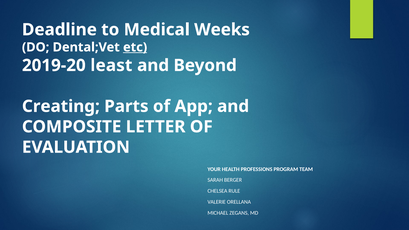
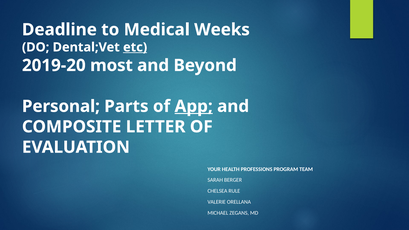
least: least -> most (111, 65)
Creating: Creating -> Personal (61, 106)
App underline: none -> present (194, 106)
